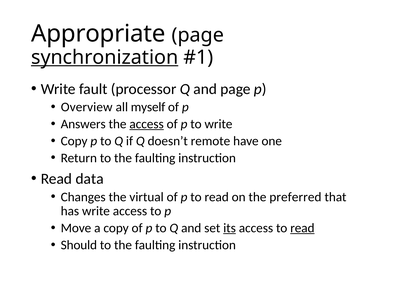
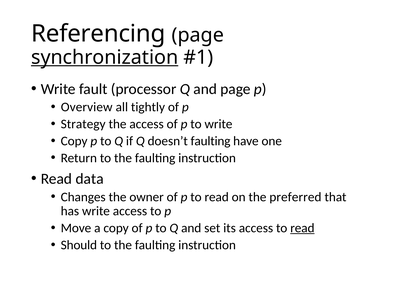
Appropriate: Appropriate -> Referencing (98, 34)
myself: myself -> tightly (148, 107)
Answers: Answers -> Strategy (83, 124)
access underline: present -> none (147, 124)
doesn’t remote: remote -> faulting (211, 141)
virtual: virtual -> owner (147, 197)
its underline: present -> none (230, 228)
